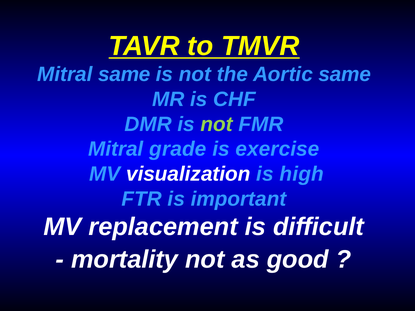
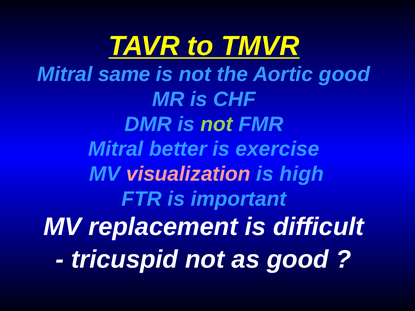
Aortic same: same -> good (345, 74)
grade: grade -> better (178, 149)
visualization colour: white -> pink (188, 174)
mortality: mortality -> tricuspid (125, 260)
